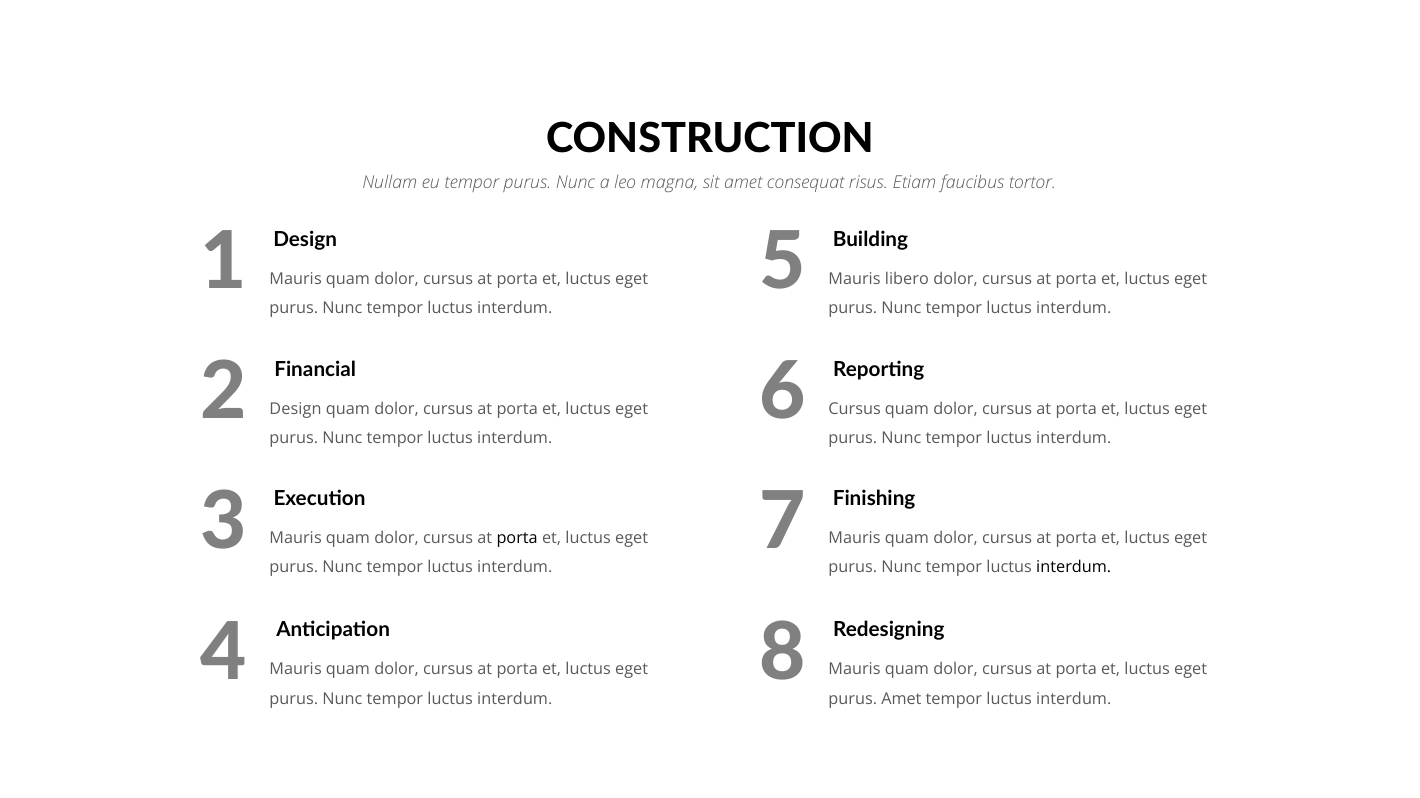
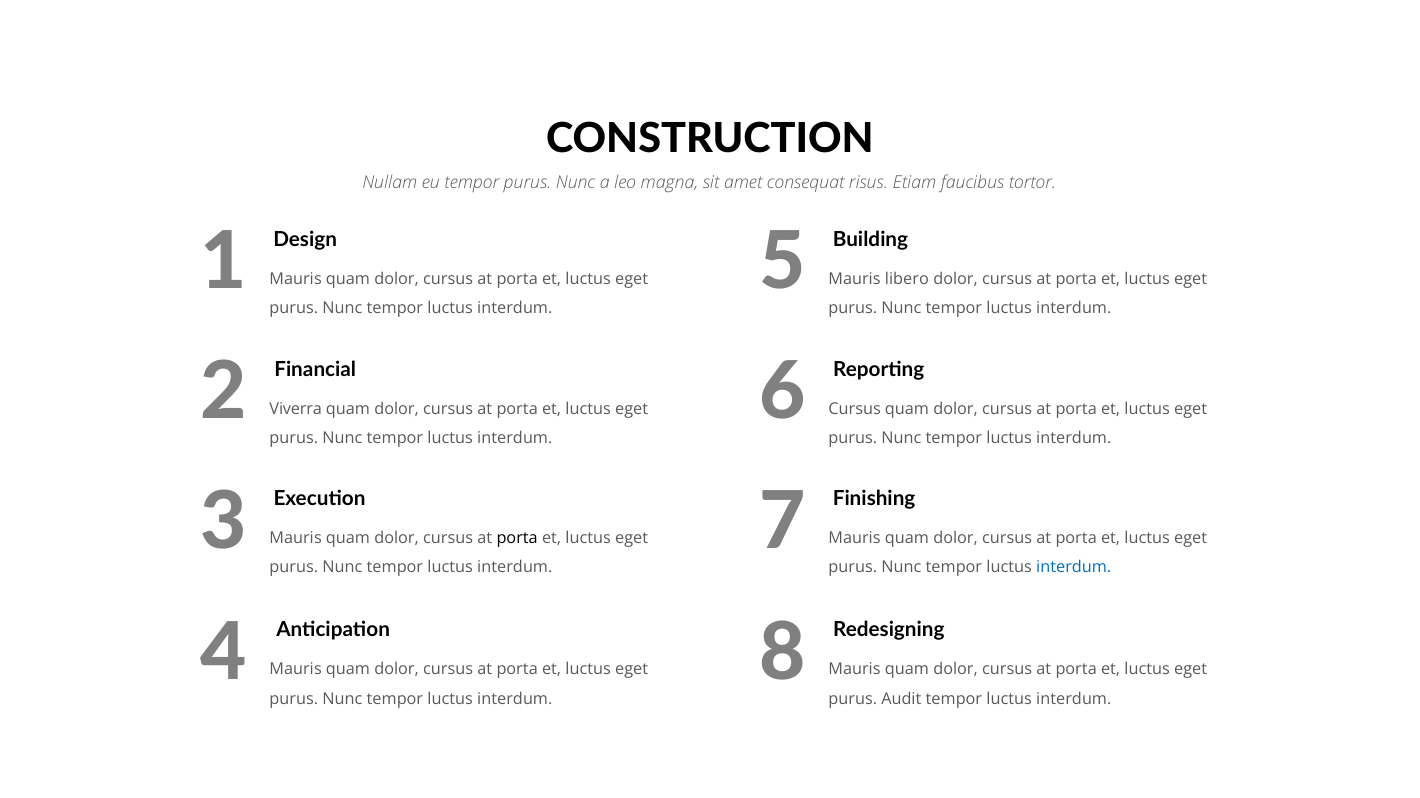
Design: Design -> Viverra (296, 409)
interdum colour: black -> blue (1074, 568)
purus Amet: Amet -> Audit (901, 699)
